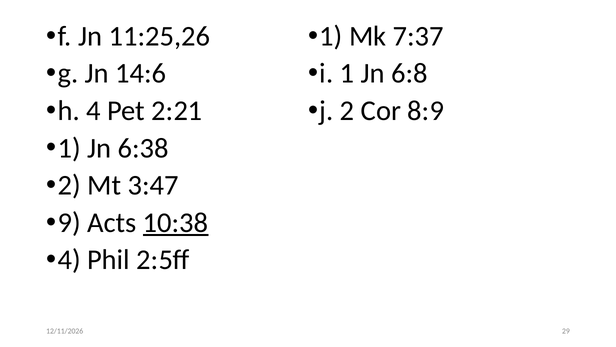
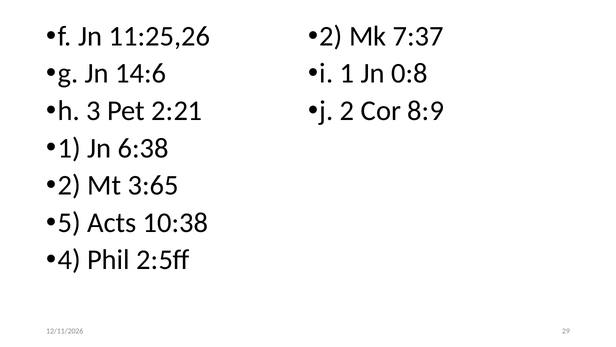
1: 1 -> 2 (331, 36)
6:8: 6:8 -> 0:8 (409, 73)
h 4: 4 -> 3 (93, 111)
3:47: 3:47 -> 3:65 (153, 185)
9: 9 -> 5 (69, 222)
10:38 underline: present -> none (176, 222)
